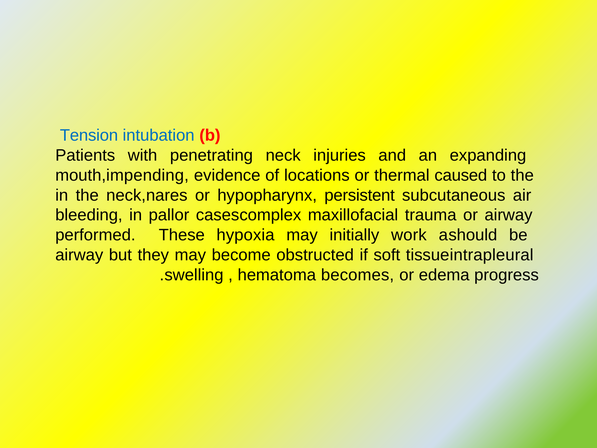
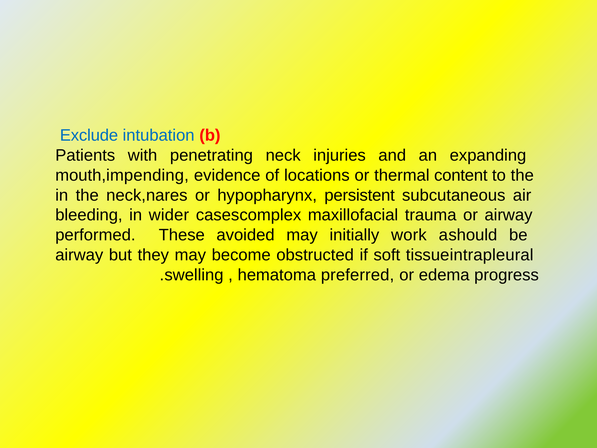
Tension: Tension -> Exclude (89, 135)
caused: caused -> content (461, 175)
pallor: pallor -> wider (169, 215)
hypoxia: hypoxia -> avoided (246, 235)
becomes: becomes -> preferred (358, 275)
